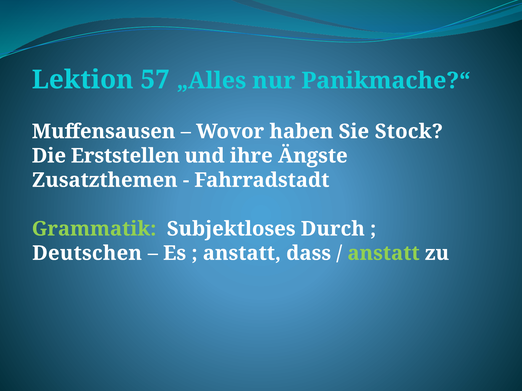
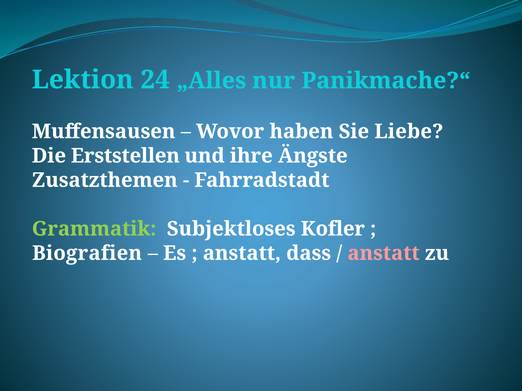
57: 57 -> 24 (155, 80)
Stock: Stock -> Liebe (409, 132)
Durch: Durch -> Kofler (333, 229)
Deutschen: Deutschen -> Biografien (87, 254)
anstatt colour: light green -> pink (384, 254)
